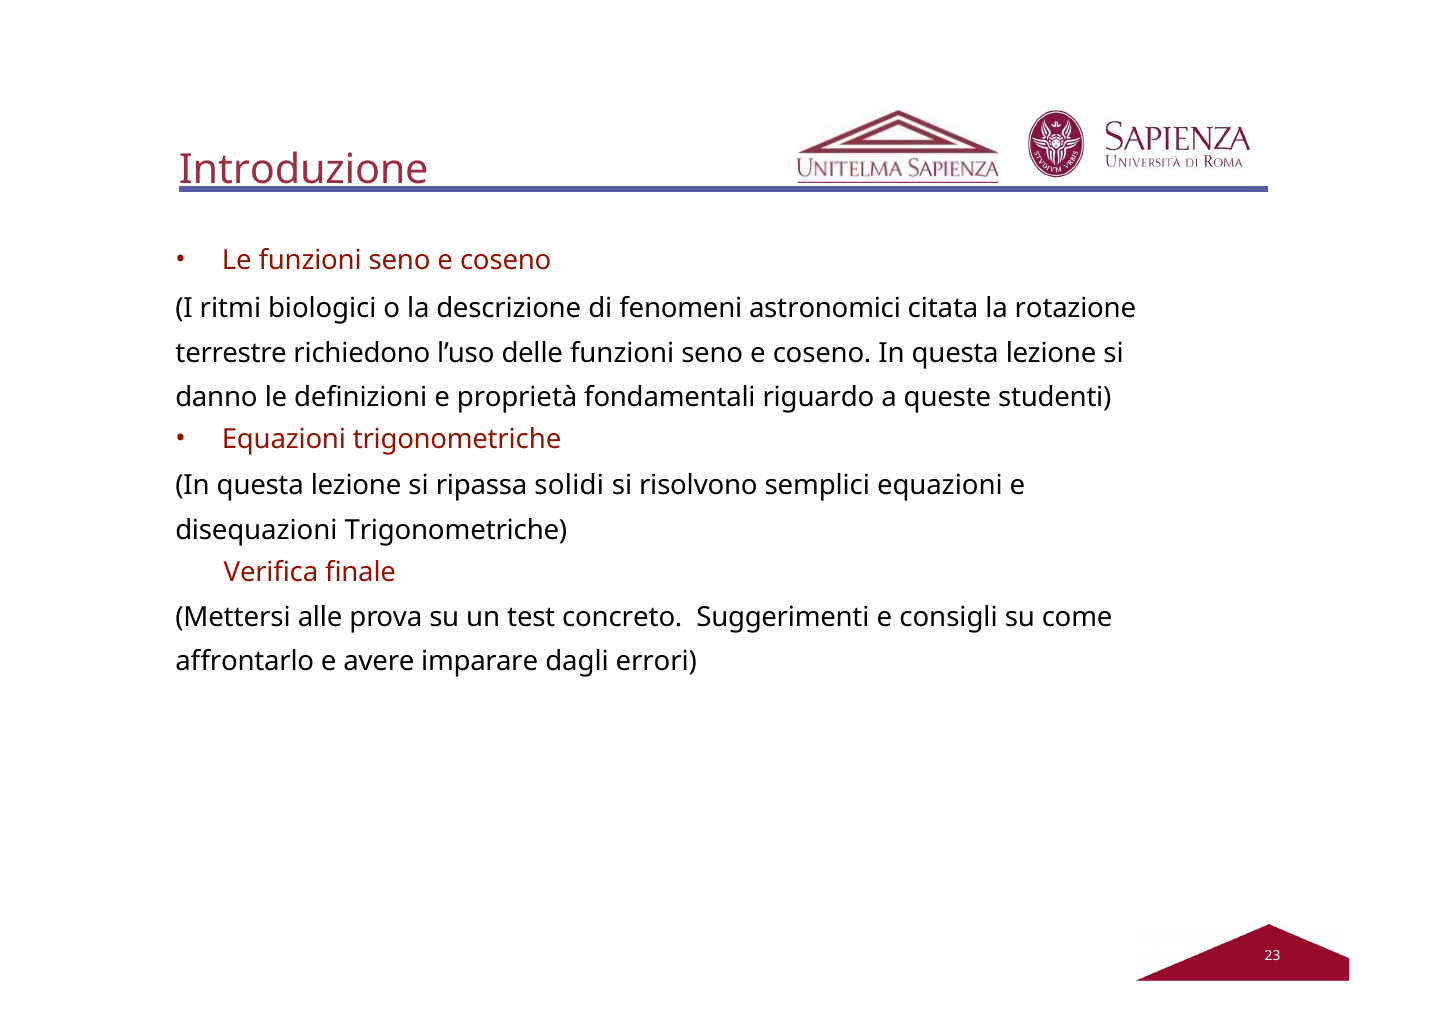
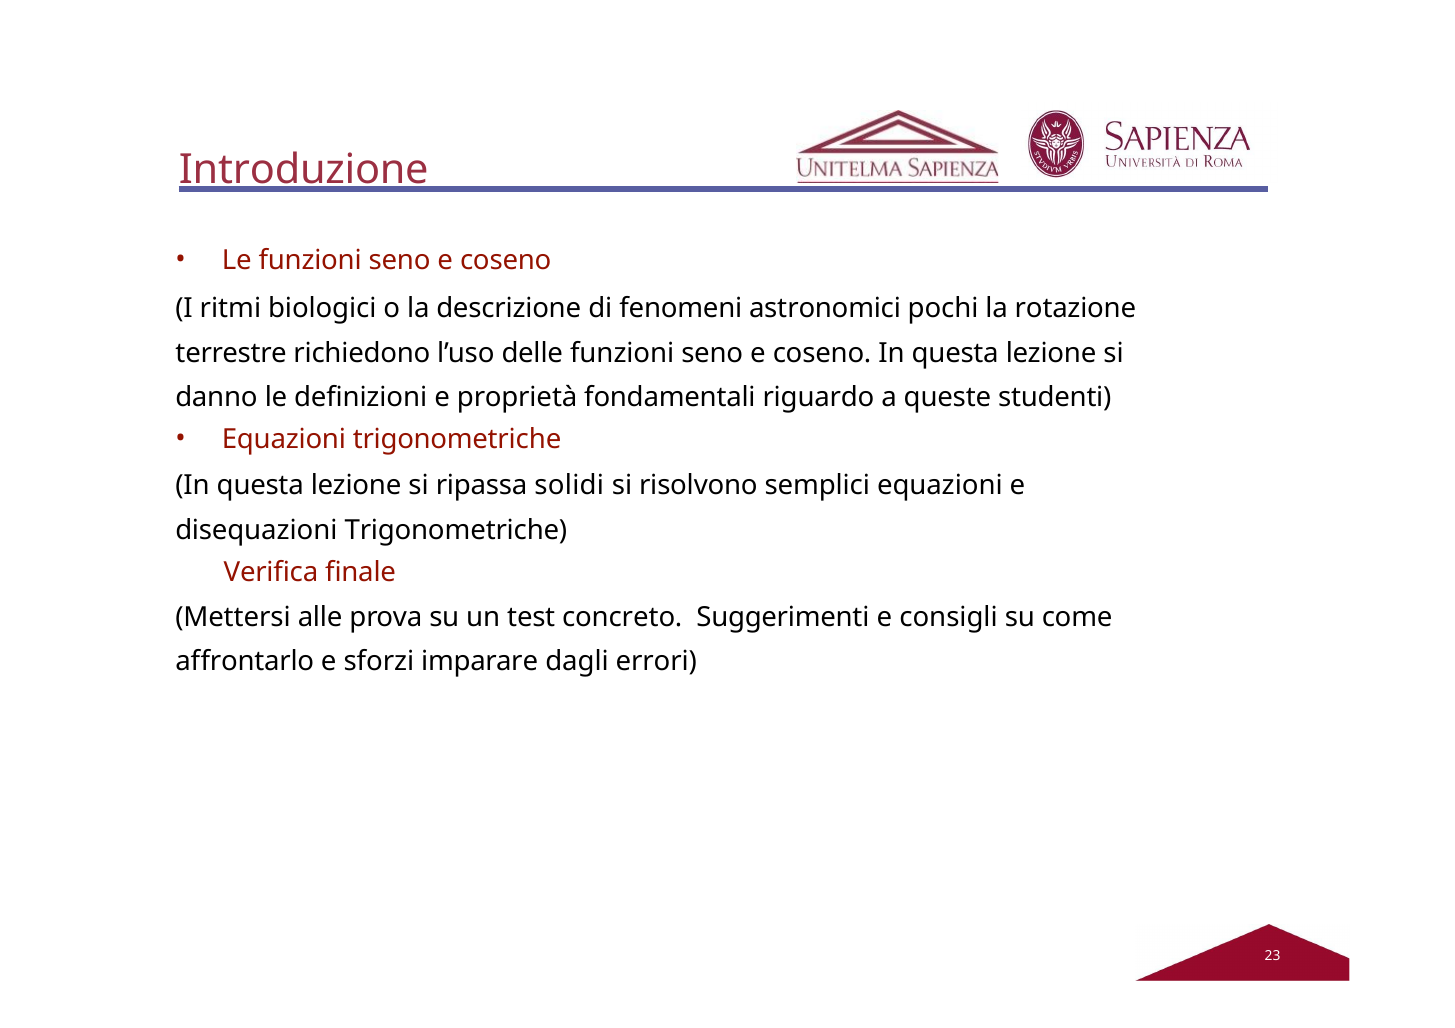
citata: citata -> pochi (943, 308)
avere: avere -> sforzi (379, 662)
